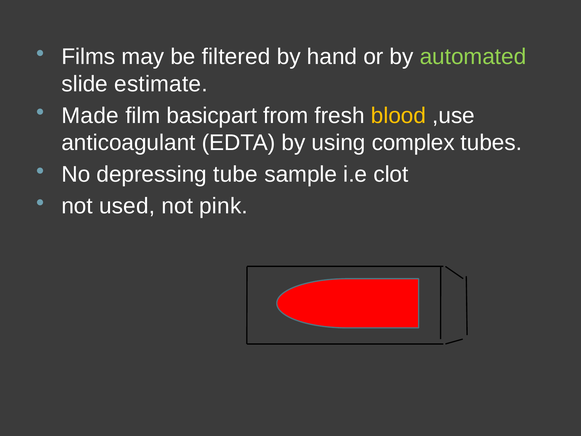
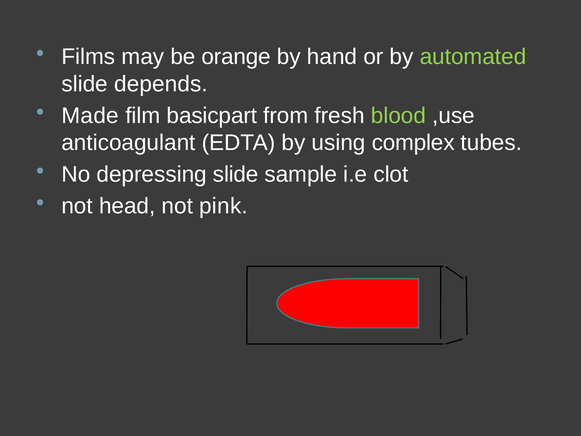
filtered: filtered -> orange (236, 57)
estimate: estimate -> depends (161, 84)
blood colour: yellow -> light green (398, 116)
depressing tube: tube -> slide (236, 174)
used: used -> head (127, 206)
